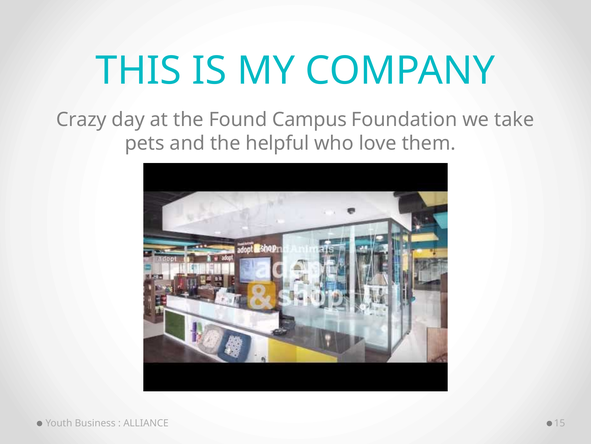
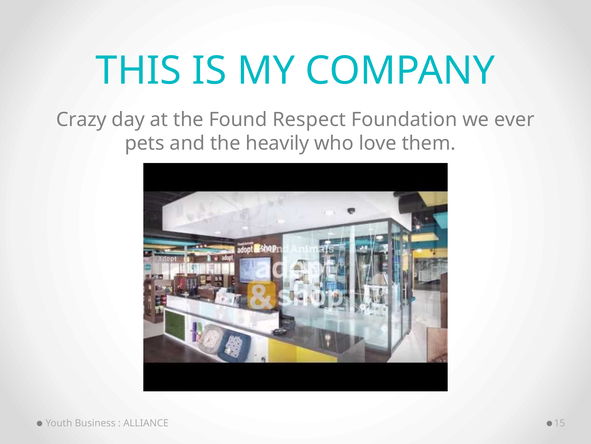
Campus: Campus -> Respect (309, 120)
take: take -> ever (514, 120)
helpful: helpful -> heavily (277, 143)
